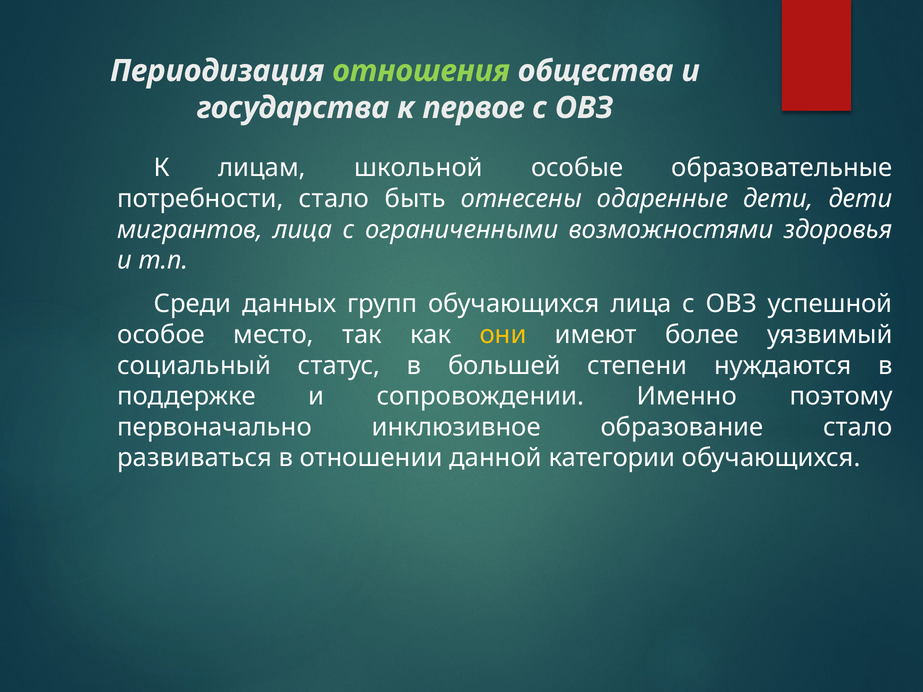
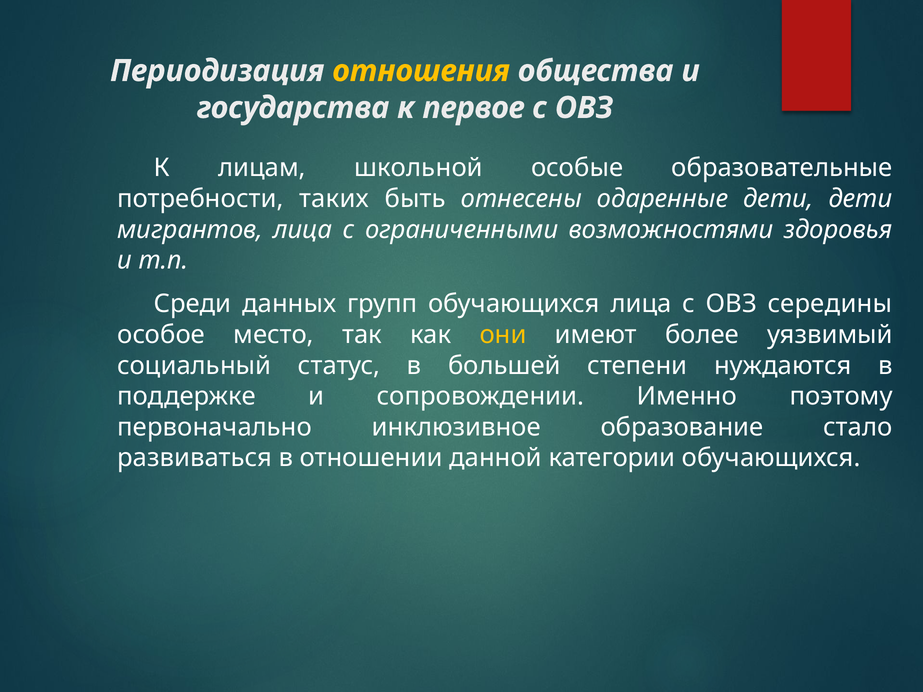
отношения colour: light green -> yellow (421, 71)
потребности стало: стало -> таких (334, 199)
успешной: успешной -> середины (830, 304)
